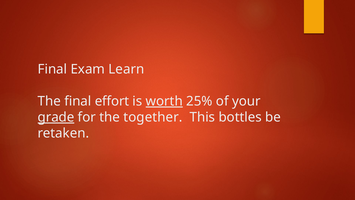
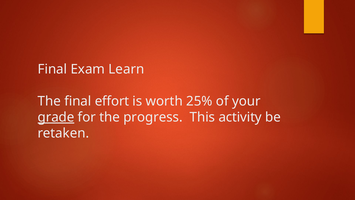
worth underline: present -> none (164, 101)
together: together -> progress (153, 117)
bottles: bottles -> activity (240, 117)
